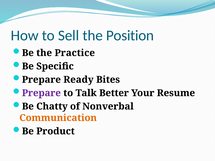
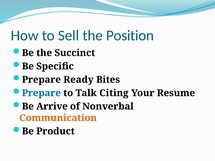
Practice: Practice -> Succinct (75, 53)
Prepare colour: purple -> blue (41, 93)
Better: Better -> Citing (114, 93)
Chatty: Chatty -> Arrive (52, 107)
